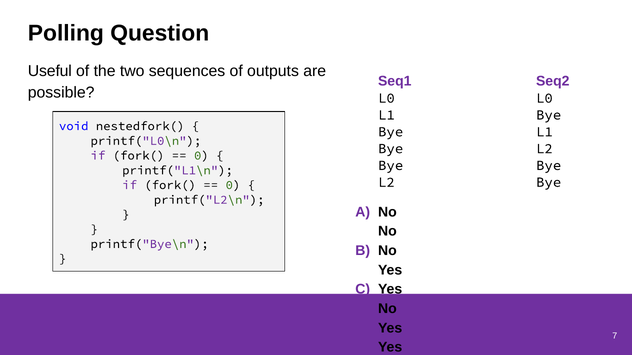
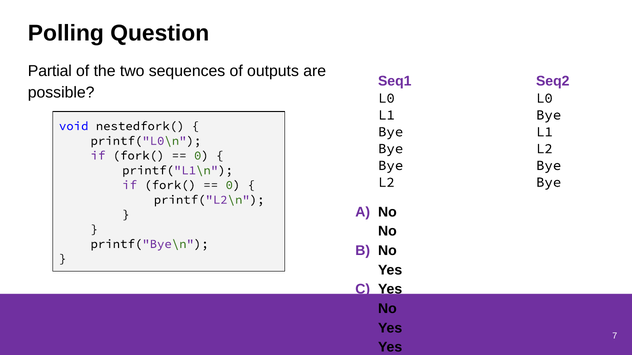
Useful: Useful -> Partial (50, 71)
